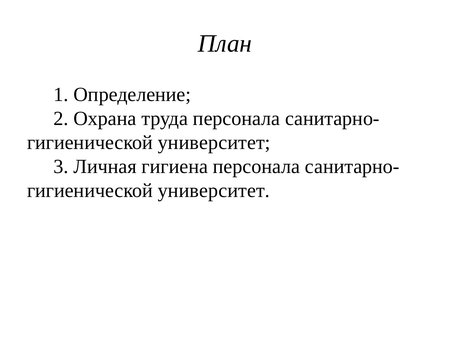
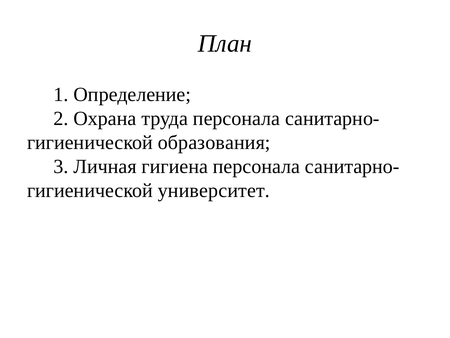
университет: университет -> образования (214, 142)
